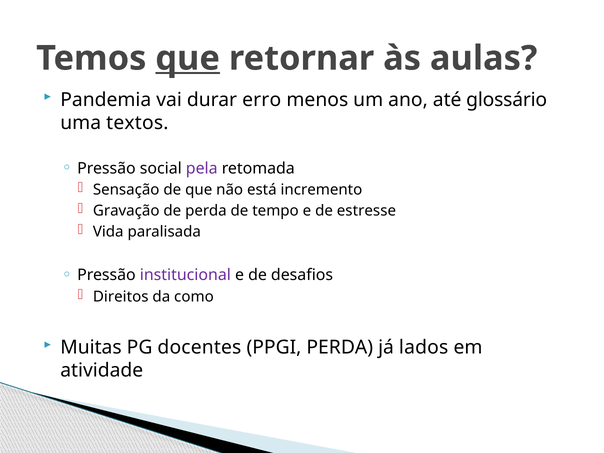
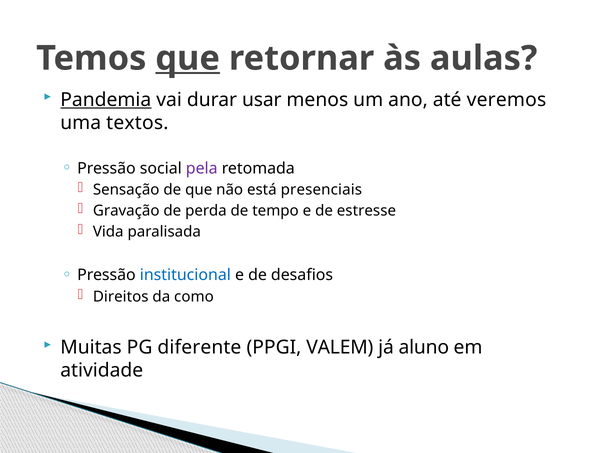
Pandemia underline: none -> present (106, 100)
erro: erro -> usar (262, 100)
glossário: glossário -> veremos (506, 100)
incremento: incremento -> presenciais (321, 190)
institucional colour: purple -> blue (185, 275)
docentes: docentes -> diferente (199, 347)
PPGI PERDA: PERDA -> VALEM (340, 347)
lados: lados -> aluno (424, 347)
